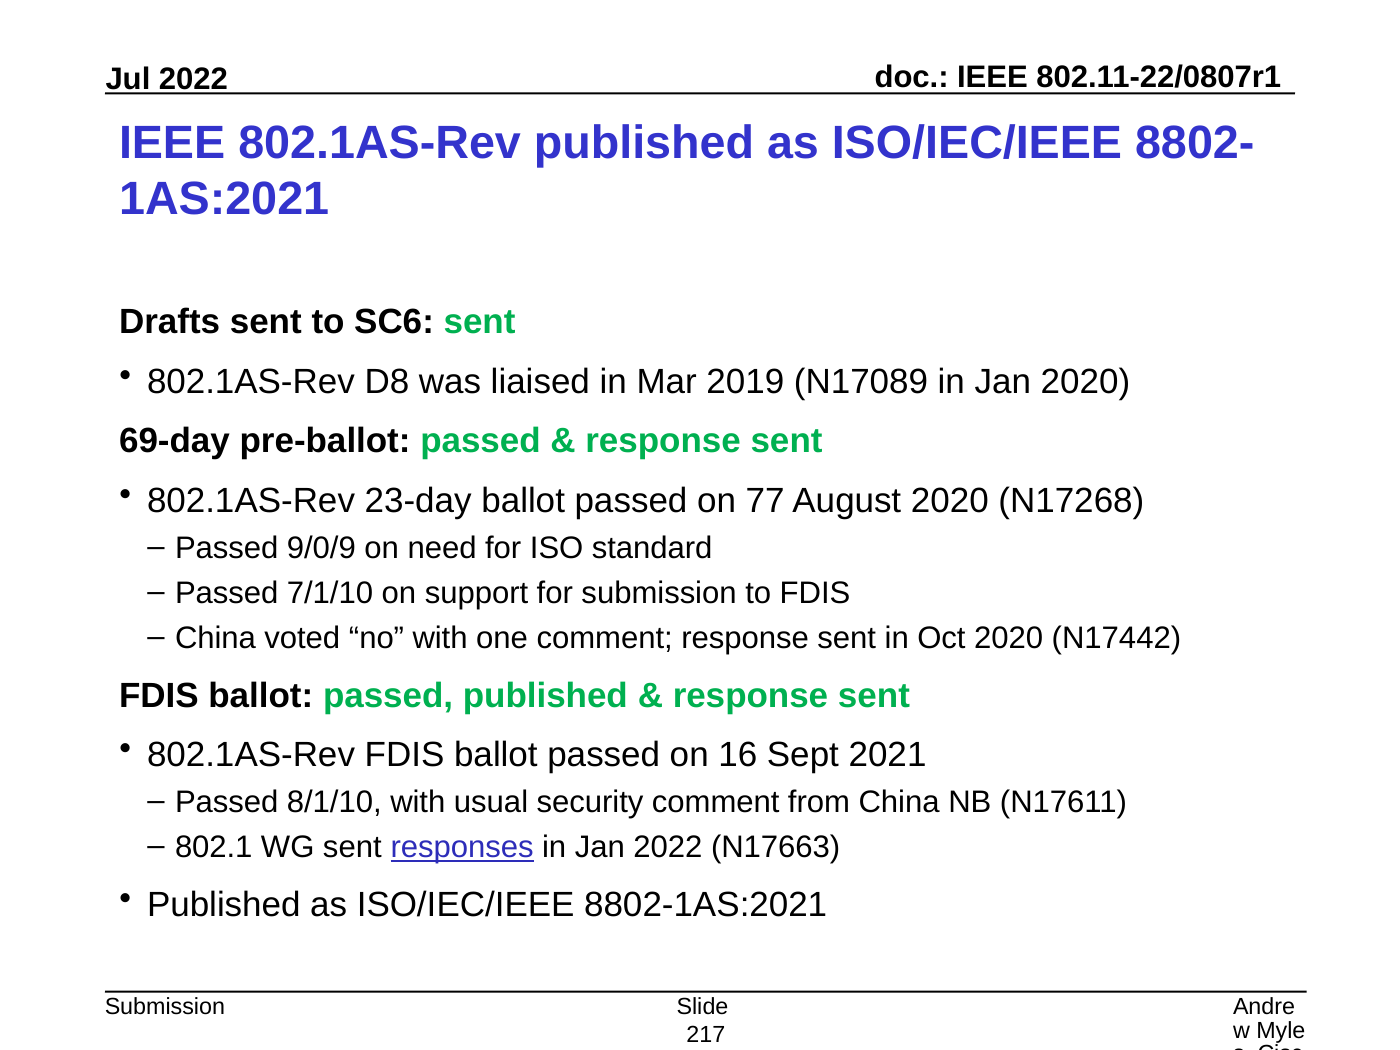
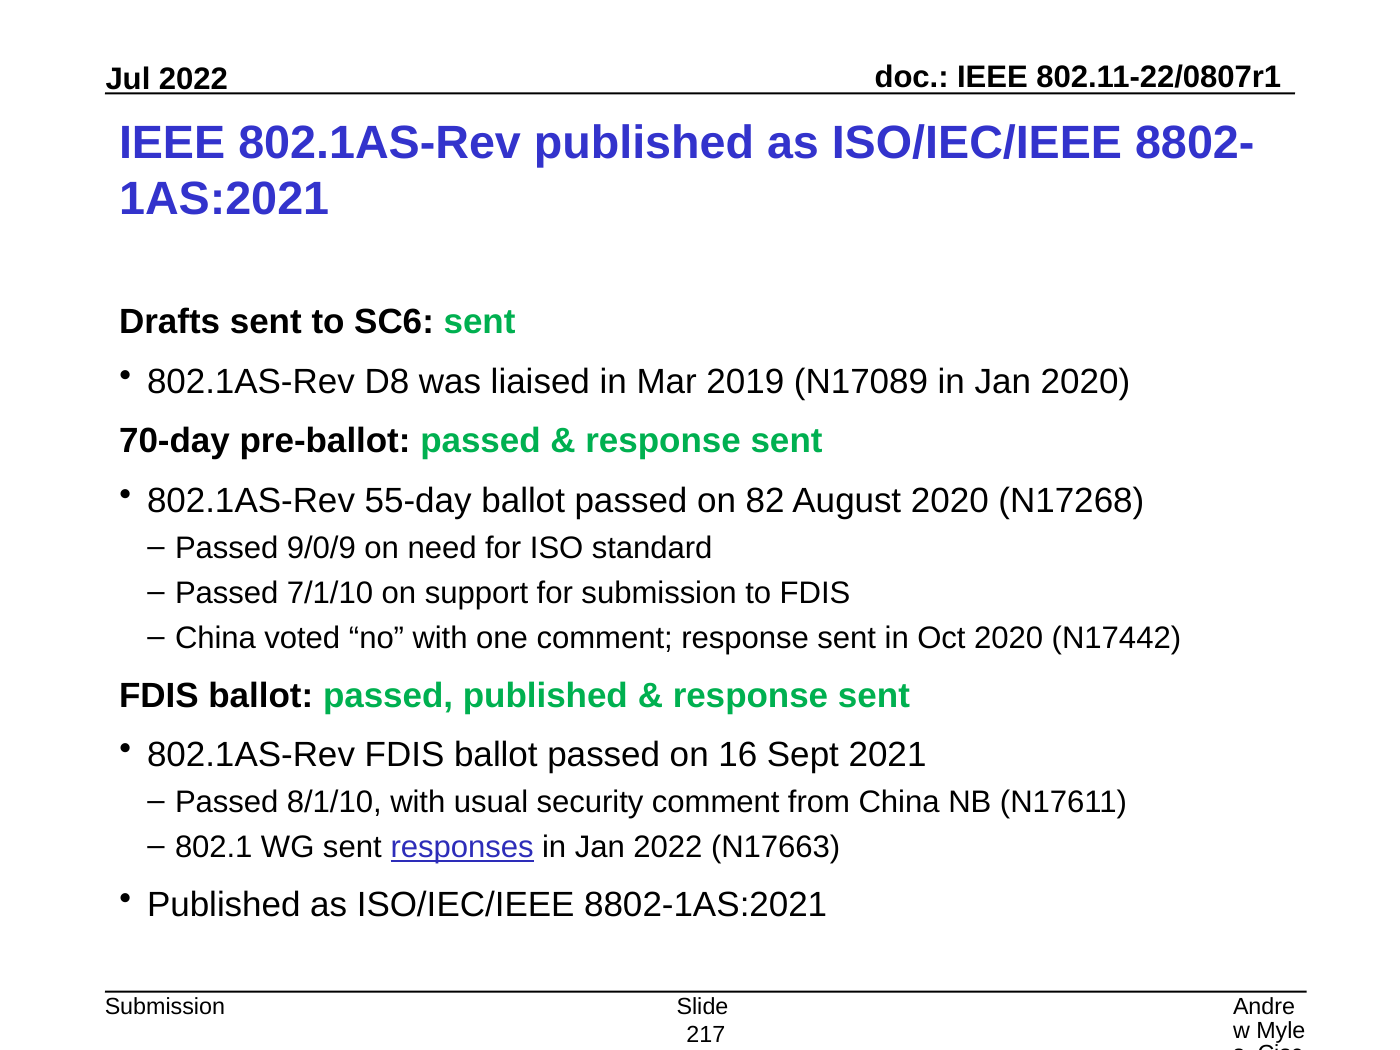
69-day: 69-day -> 70-day (174, 441)
23-day: 23-day -> 55-day (418, 501)
77: 77 -> 82 (765, 501)
